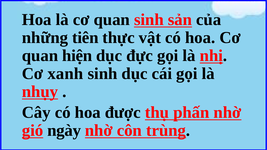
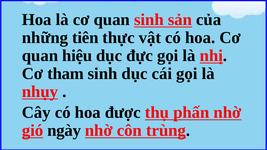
hiện: hiện -> hiệu (77, 56)
xanh: xanh -> tham (66, 74)
